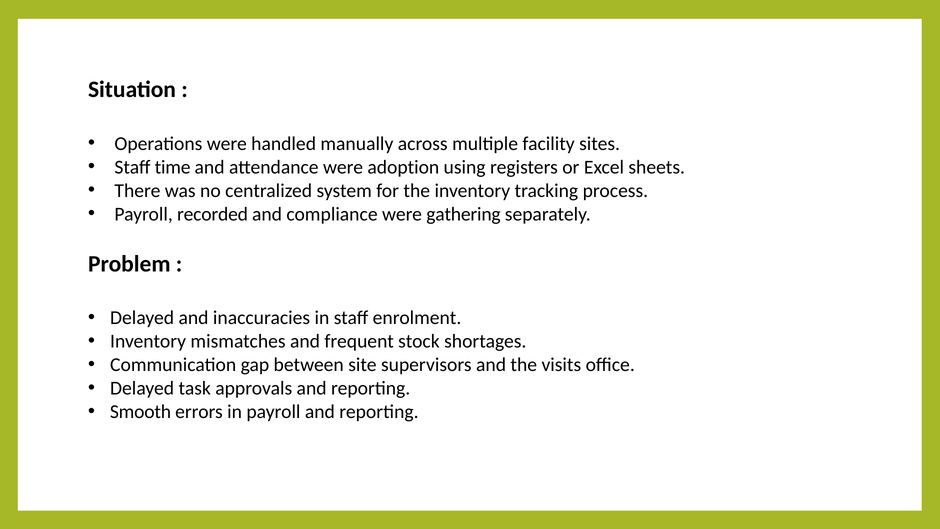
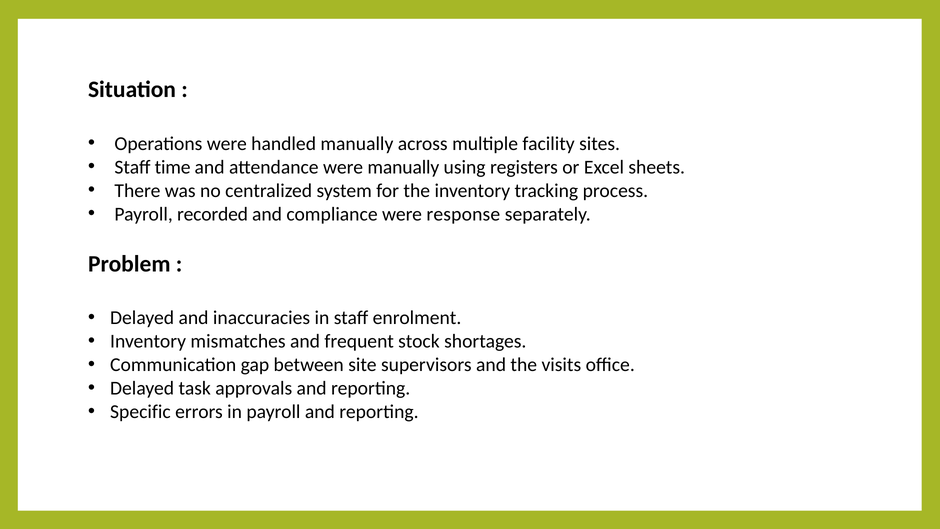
were adoption: adoption -> manually (403, 167)
gathering: gathering -> response (463, 214)
Smooth: Smooth -> Specific (140, 412)
